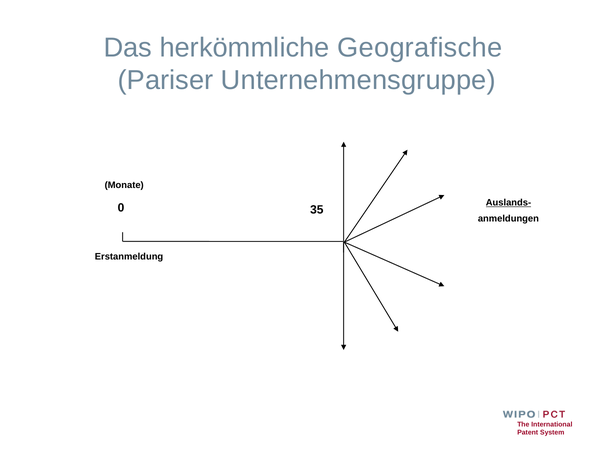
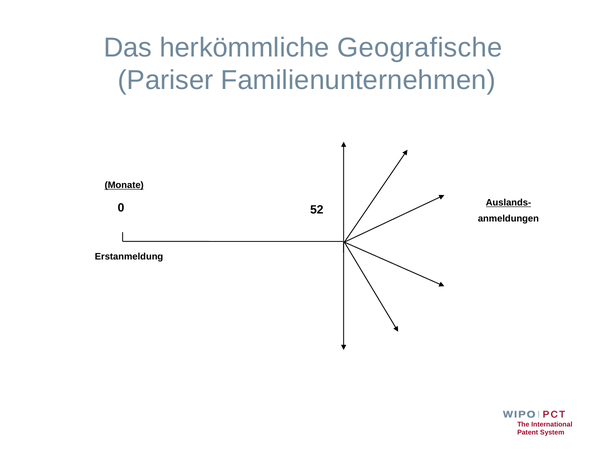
Unternehmensgruppe: Unternehmensgruppe -> Familienunternehmen (358, 80)
Monate underline: none -> present (124, 185)
35: 35 -> 52 (317, 209)
